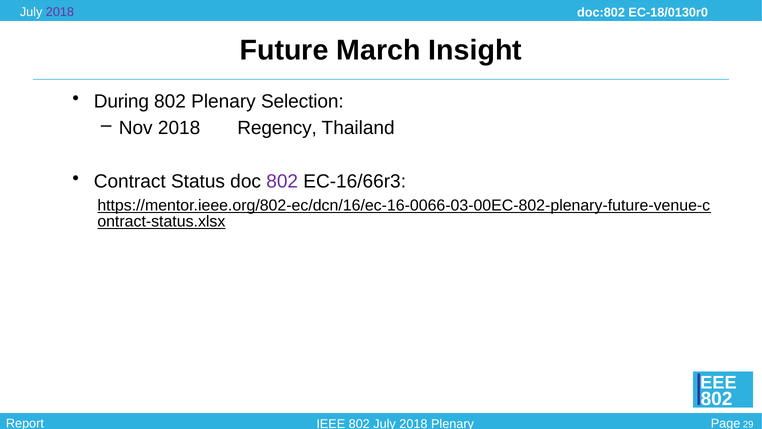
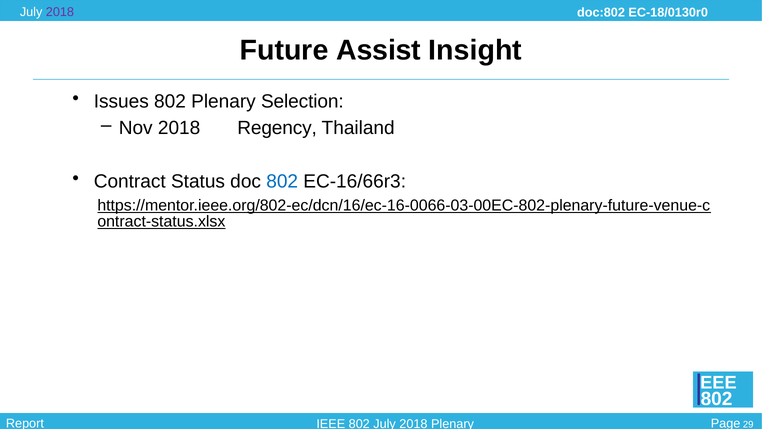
March: March -> Assist (379, 50)
During: During -> Issues (121, 101)
802 colour: purple -> blue (282, 181)
